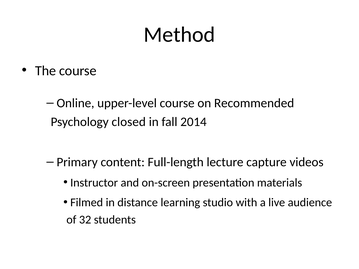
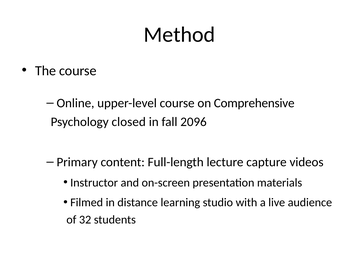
Recommended: Recommended -> Comprehensive (254, 103)
2014: 2014 -> 2096 (193, 122)
